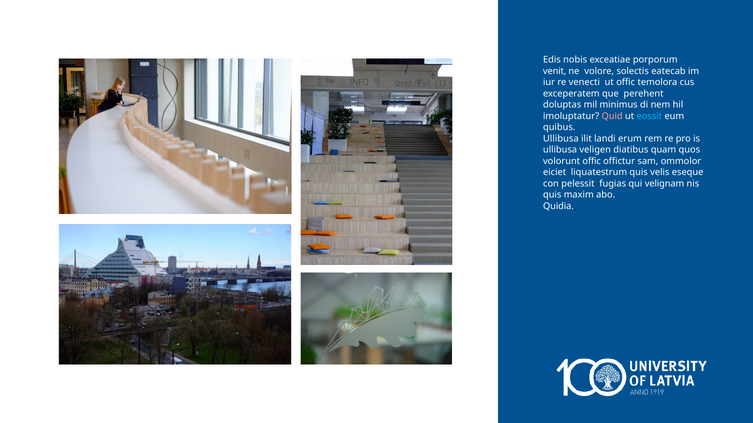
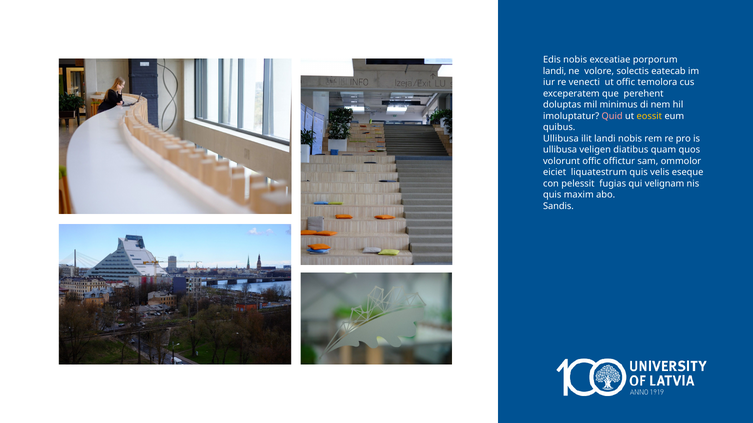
venit: venit -> landi (555, 71)
eossit colour: light blue -> yellow (649, 116)
landi erum: erum -> nobis (630, 139)
Quidia: Quidia -> Sandis (558, 206)
